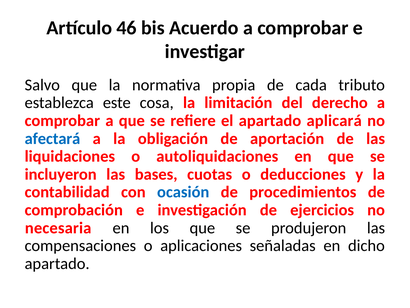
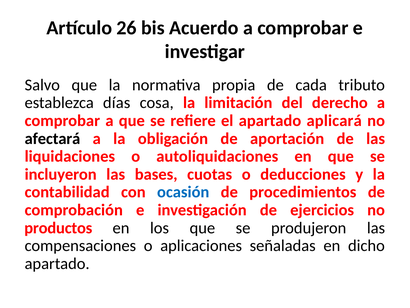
46: 46 -> 26 (127, 28)
este: este -> días (117, 103)
afectará colour: blue -> black (52, 138)
necesaria: necesaria -> productos (58, 228)
